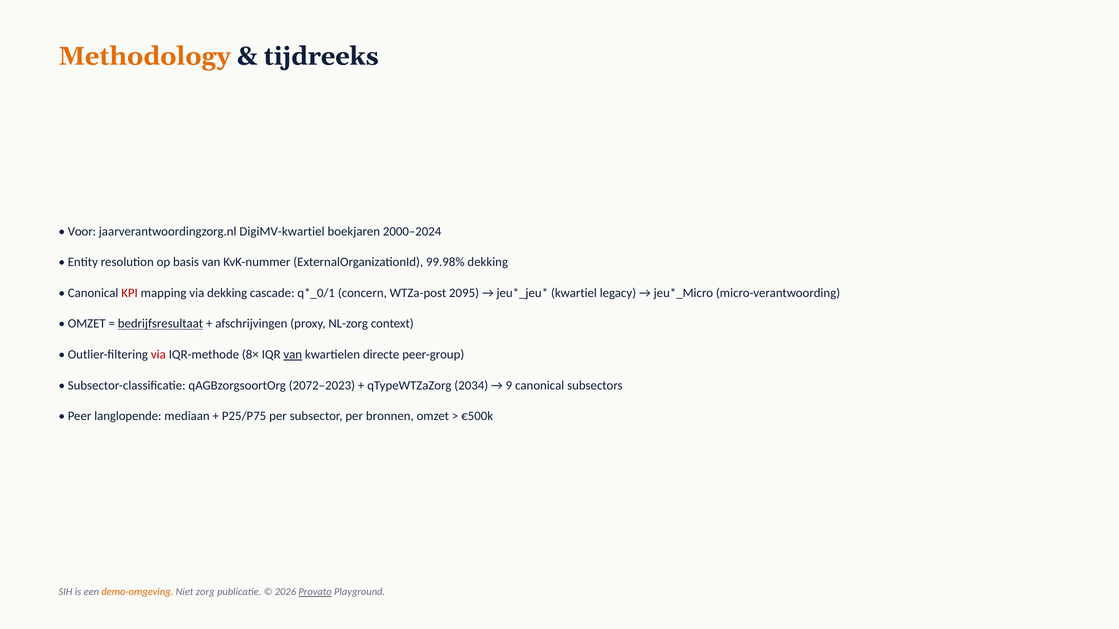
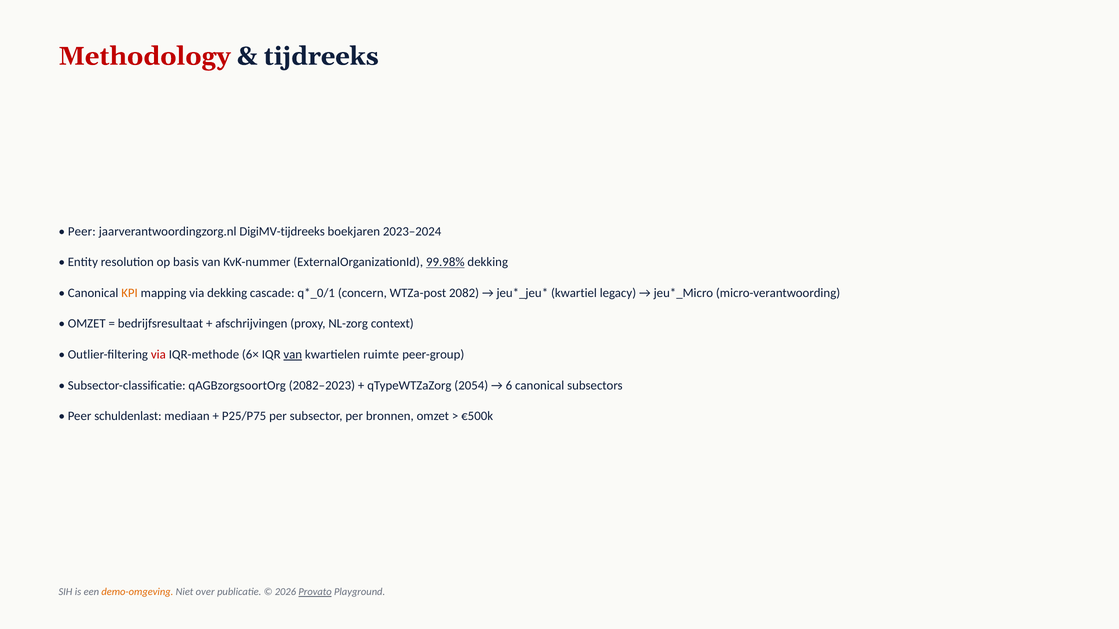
Methodology colour: orange -> red (145, 56)
Voor: Voor -> Peer (82, 232)
DigiMV-kwartiel: DigiMV-kwartiel -> DigiMV-tijdreeks (282, 232)
2000–2024: 2000–2024 -> 2023–2024 (412, 232)
99.98% underline: none -> present (445, 262)
KPI colour: red -> orange (130, 293)
2095: 2095 -> 2082 (464, 293)
bedrijfsresultaat underline: present -> none (160, 324)
8×: 8× -> 6× (250, 355)
directe: directe -> ruimte (381, 355)
2072–2023: 2072–2023 -> 2082–2023 (322, 386)
2034: 2034 -> 2054 (471, 386)
9: 9 -> 6 (509, 386)
langlopende: langlopende -> schuldenlast (128, 416)
zorg: zorg -> over (205, 592)
